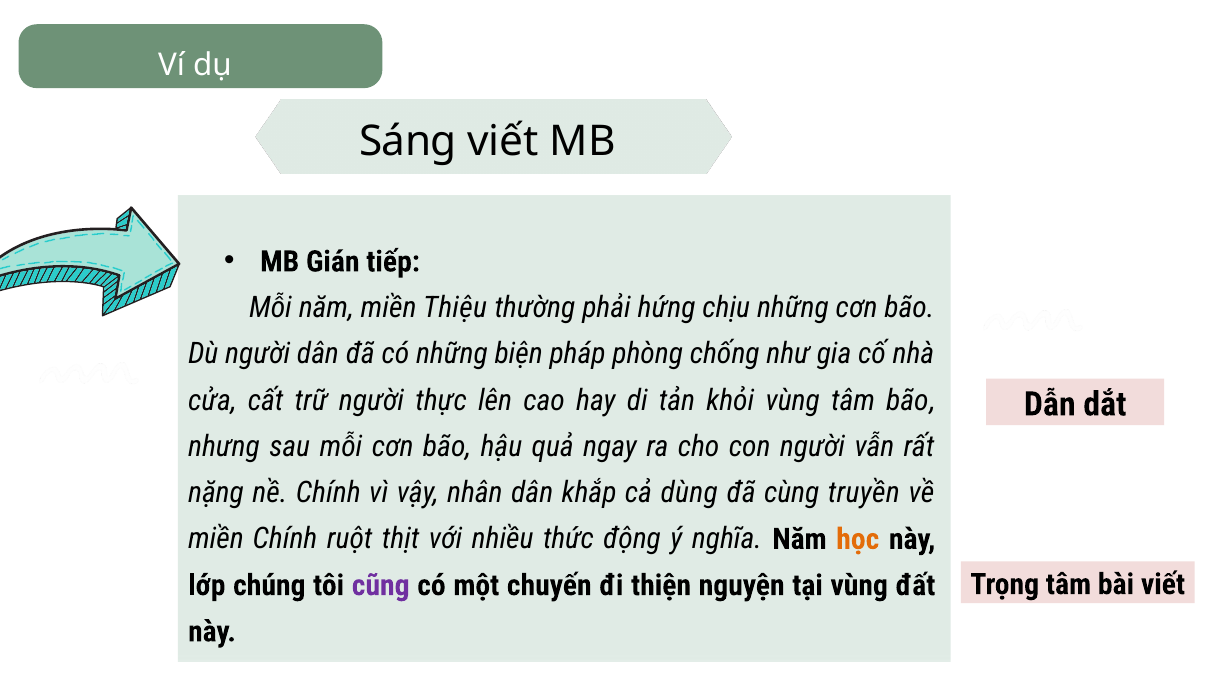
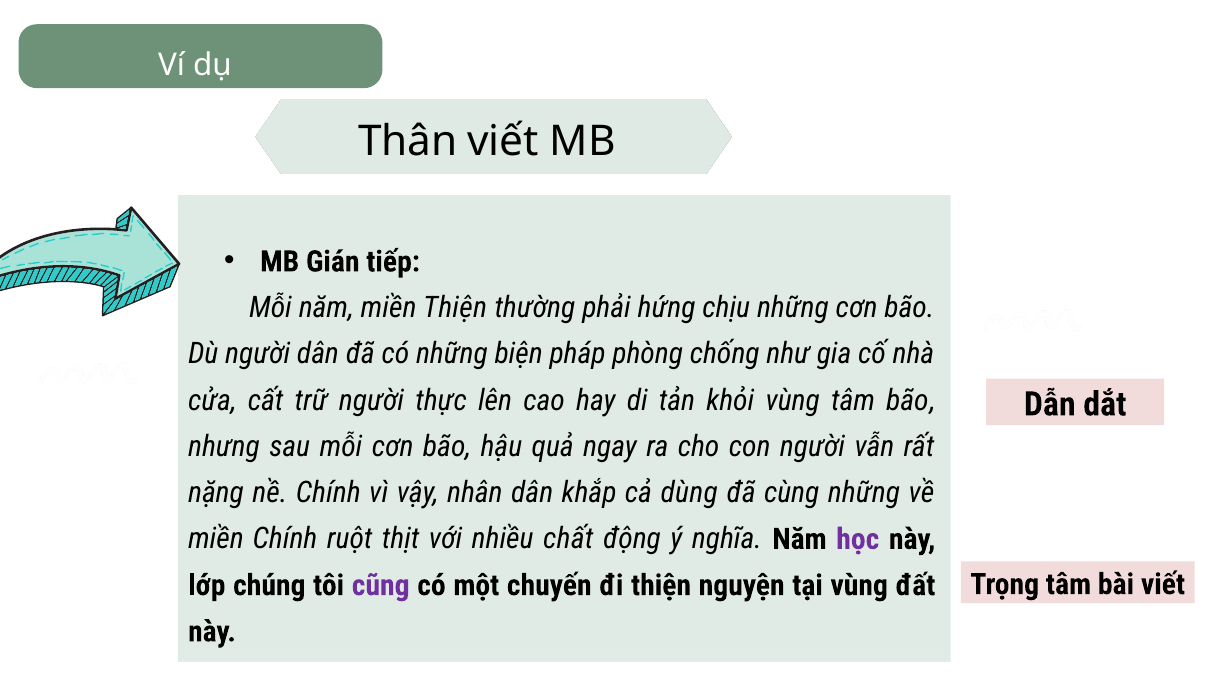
Sáng: Sáng -> Thân (408, 142)
miền Thiệu: Thiệu -> Thiện (455, 308)
cùng truyền: truyền -> những (864, 493)
thức: thức -> chất (568, 539)
học colour: orange -> purple (858, 539)
